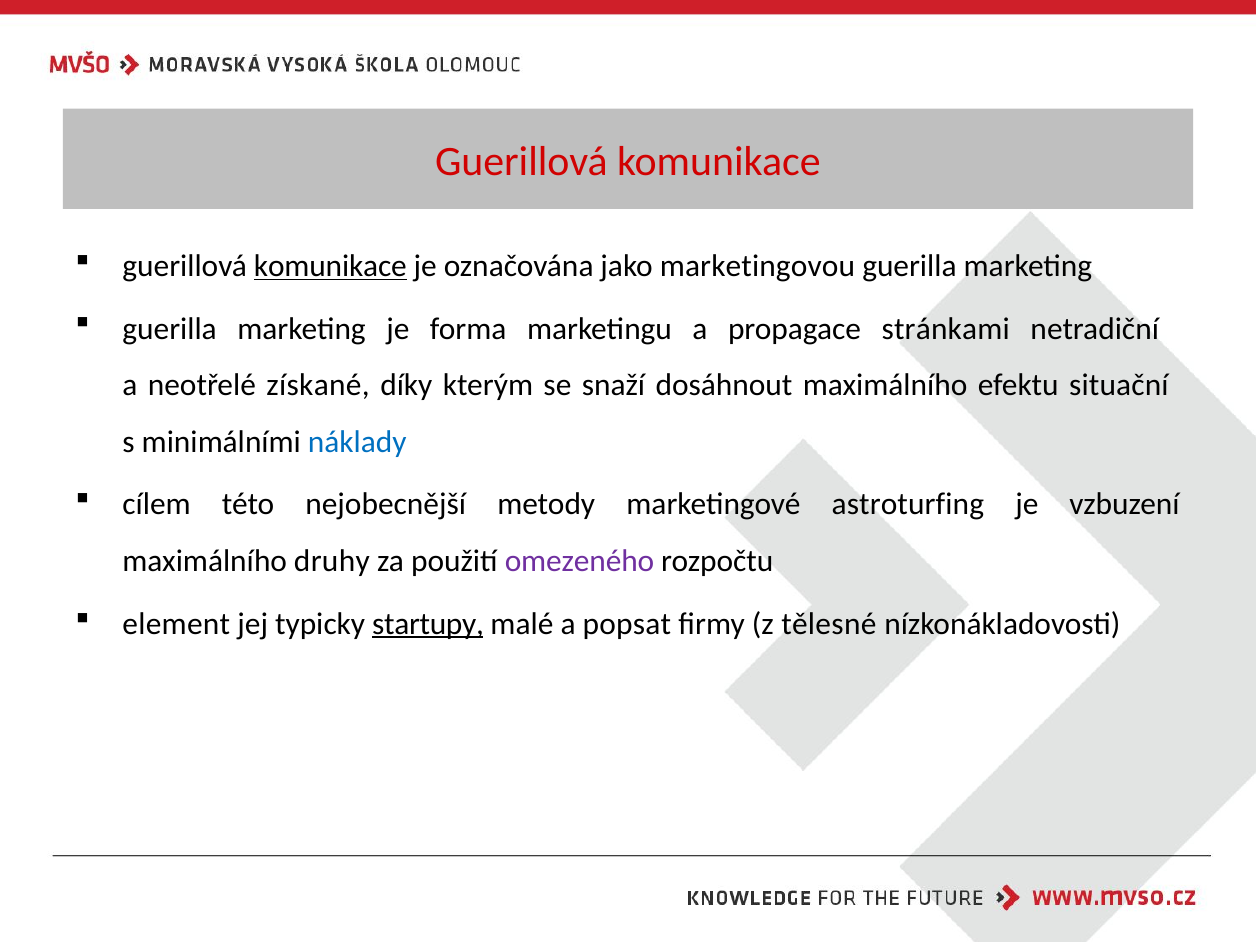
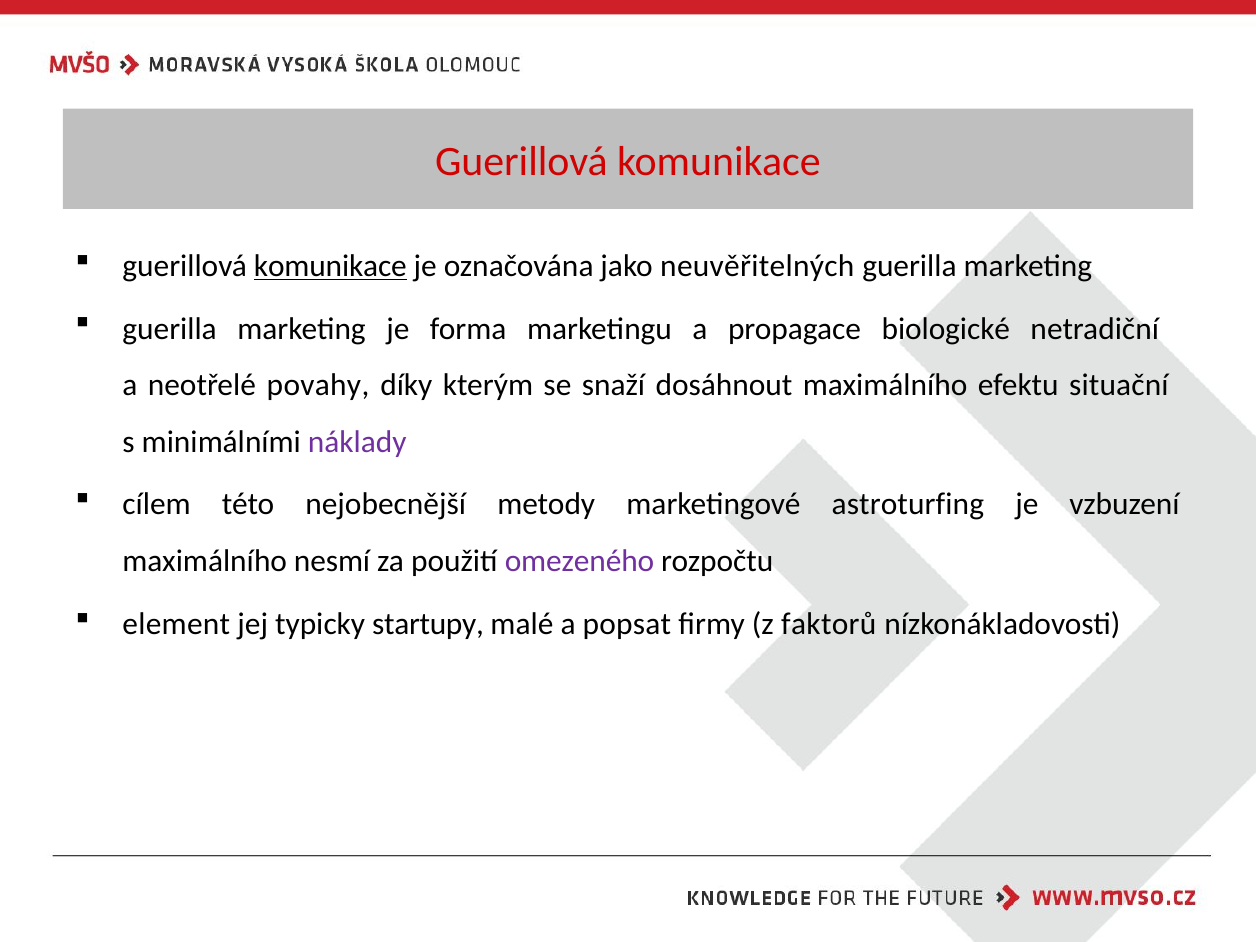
marketingovou: marketingovou -> neuvěřitelných (757, 266)
stránkami: stránkami -> biologické (946, 329)
získané: získané -> povahy (318, 385)
náklady colour: blue -> purple (357, 442)
druhy: druhy -> nesmí (332, 561)
startupy underline: present -> none (428, 624)
tělesné: tělesné -> faktorů (829, 624)
